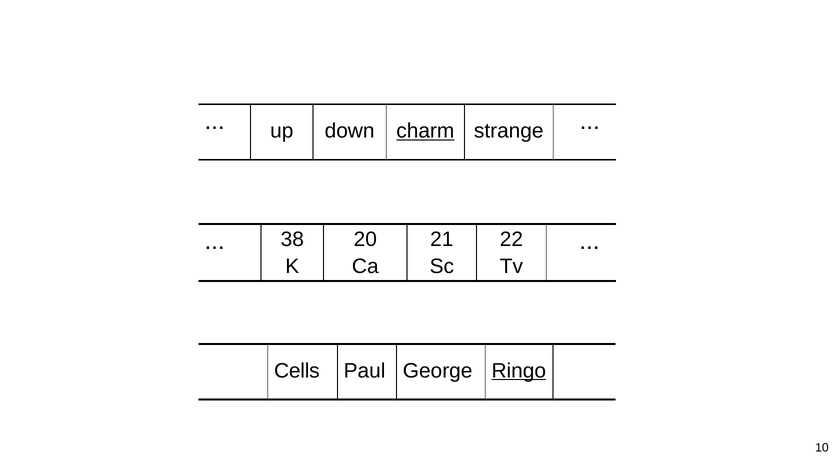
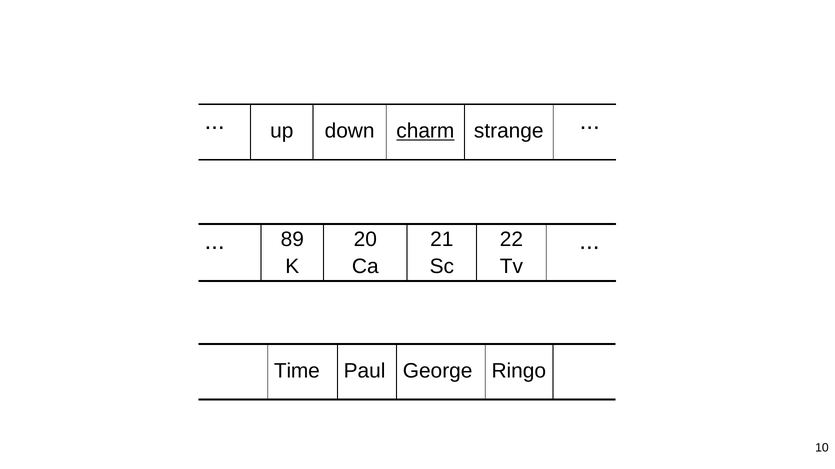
38: 38 -> 89 (292, 240)
Cells: Cells -> Time (297, 371)
Ringo underline: present -> none (519, 371)
